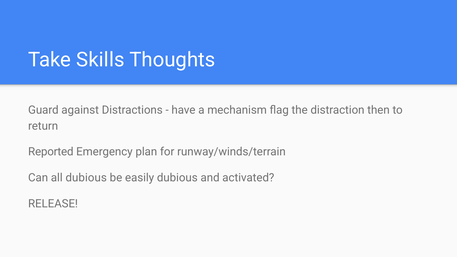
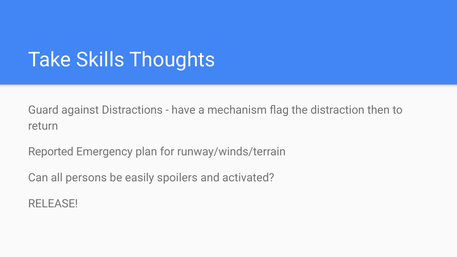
all dubious: dubious -> persons (86, 178)
easily dubious: dubious -> spoilers (177, 178)
